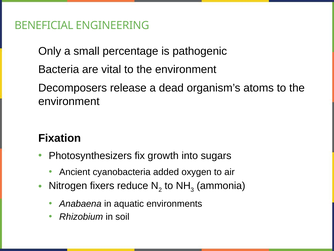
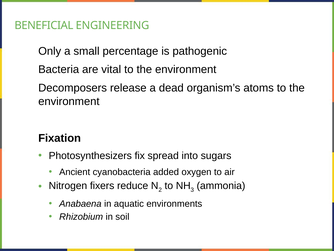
growth: growth -> spread (163, 155)
